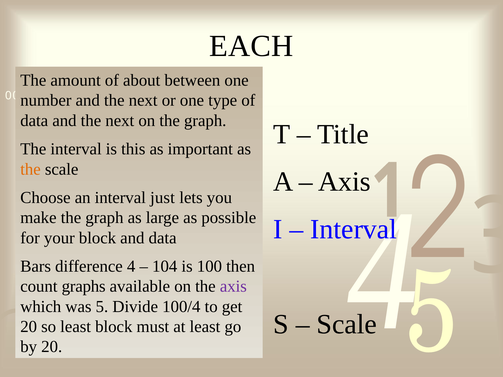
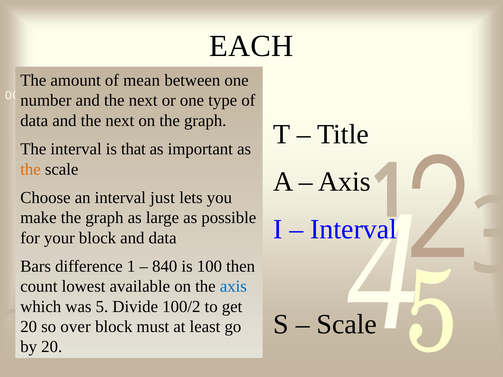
about: about -> mean (142, 80)
this: this -> that (133, 149)
difference 4: 4 -> 1 (131, 266)
104: 104 -> 840 (165, 266)
graphs: graphs -> lowest (84, 287)
axis colour: purple -> blue (233, 287)
100/4: 100/4 -> 100/2 (181, 307)
so least: least -> over (76, 327)
